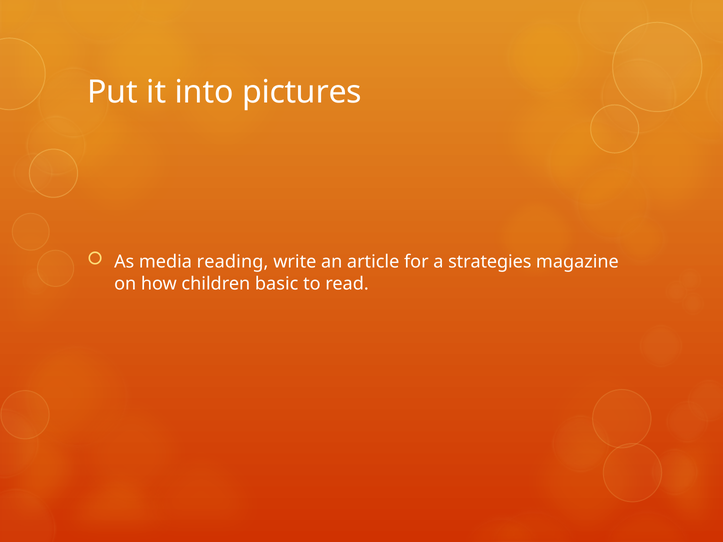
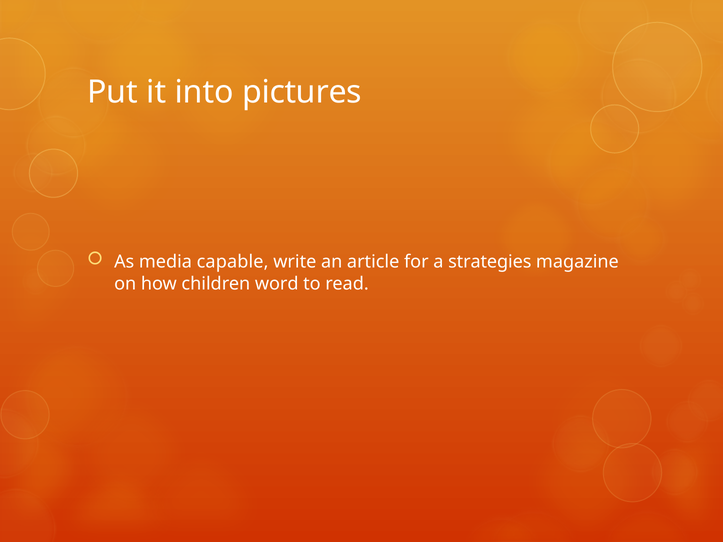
reading: reading -> capable (233, 262)
basic: basic -> word (277, 284)
